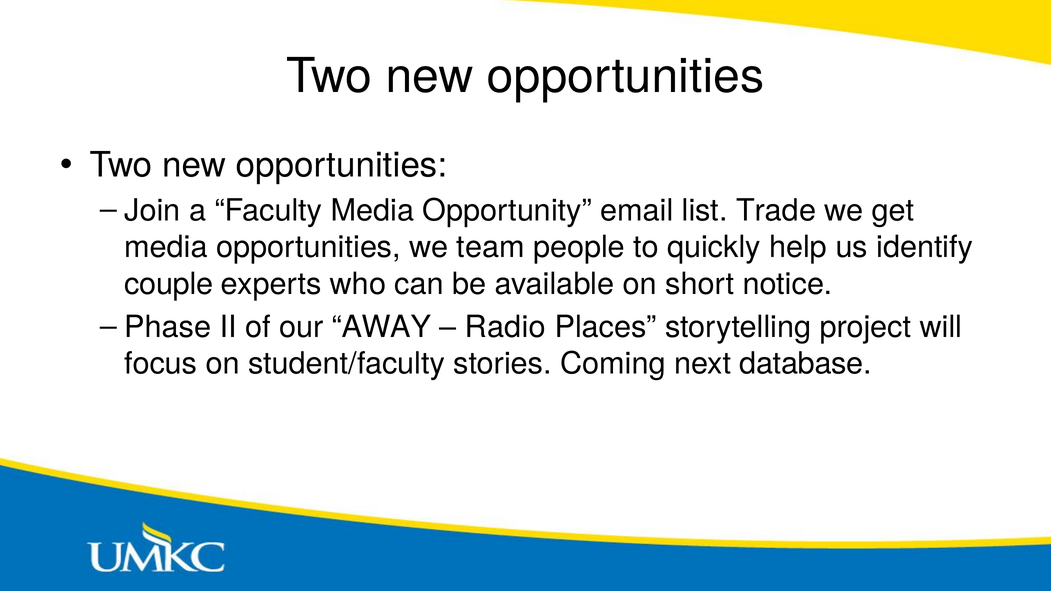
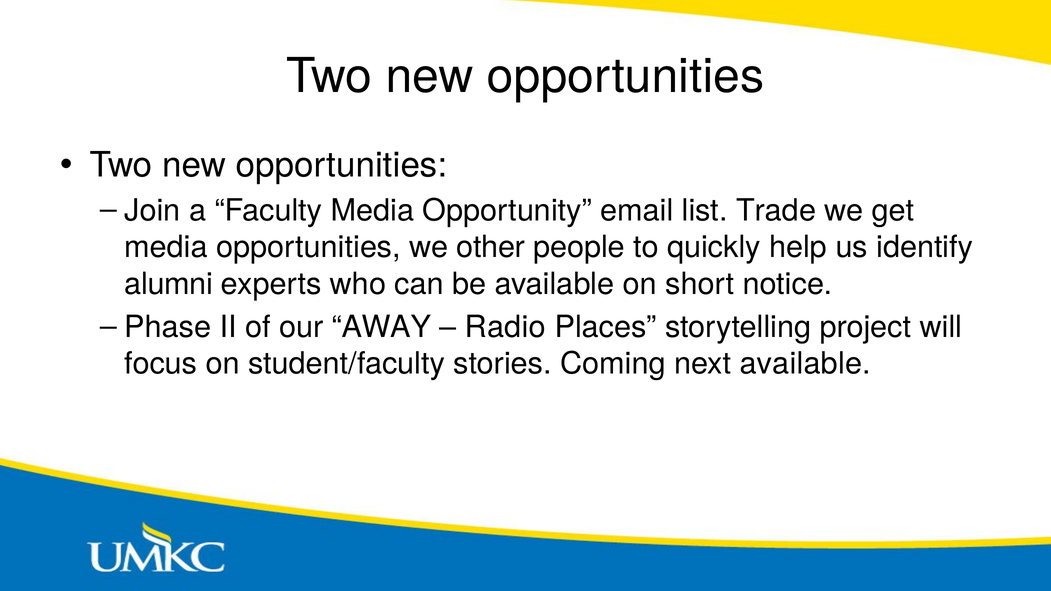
team: team -> other (491, 247)
couple: couple -> alumni (169, 284)
next database: database -> available (805, 364)
